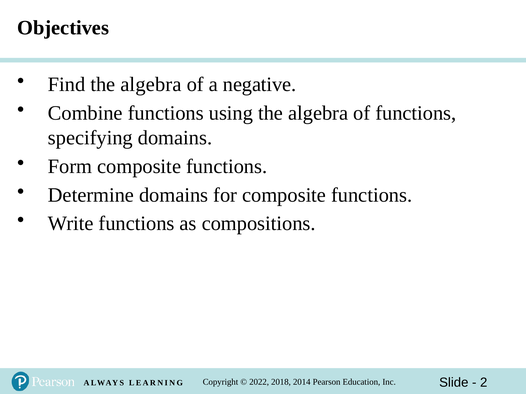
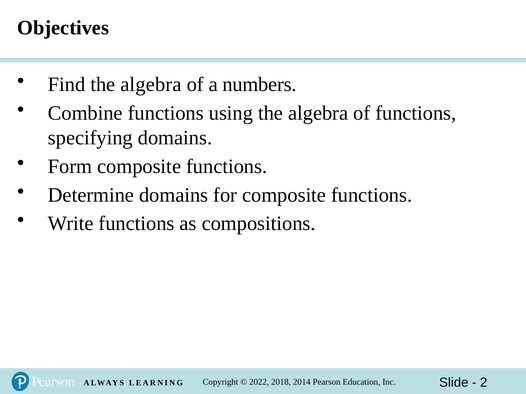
negative: negative -> numbers (260, 85)
